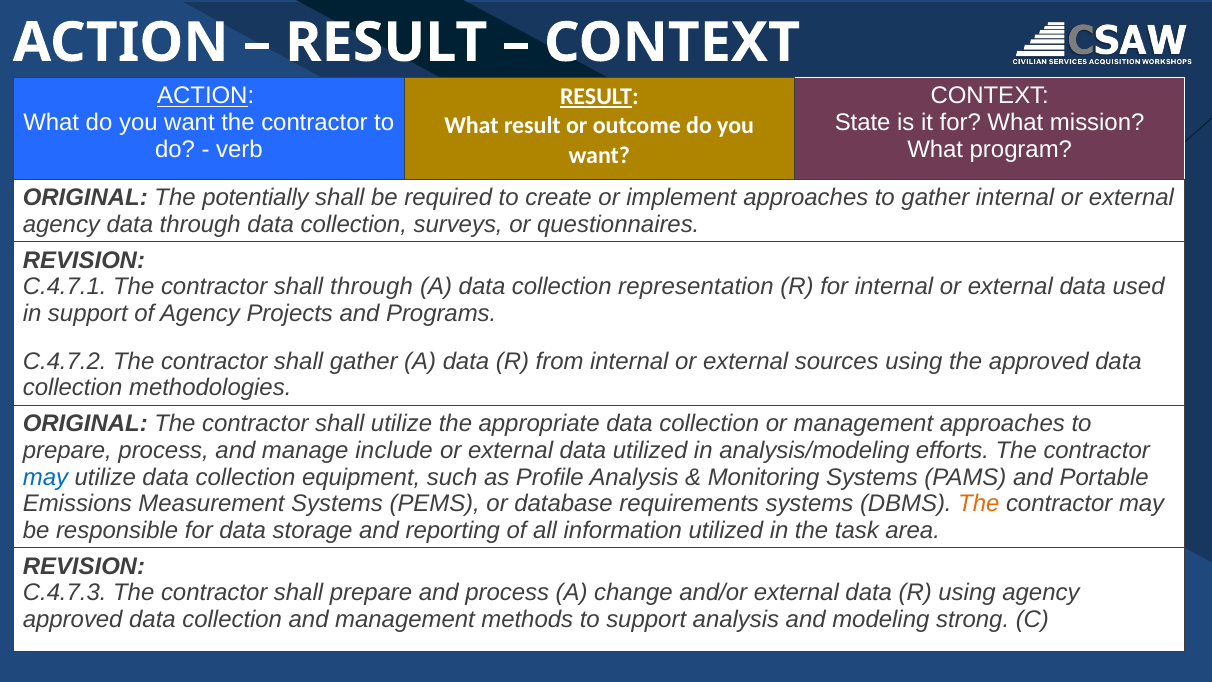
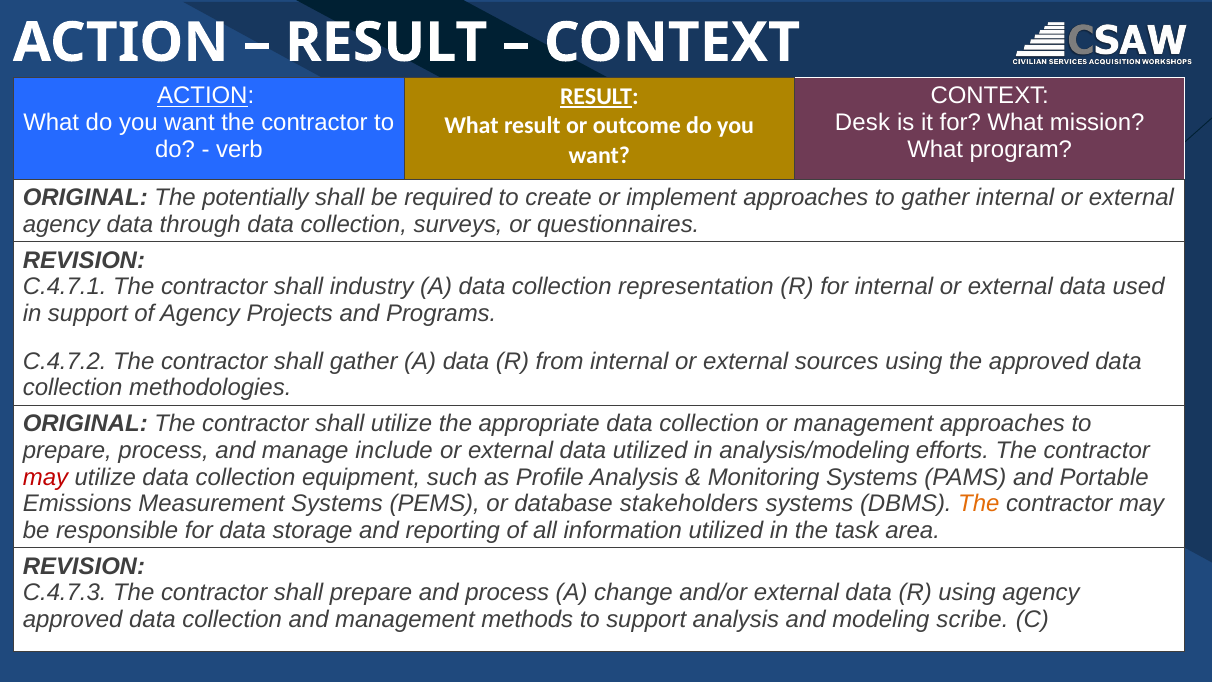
State: State -> Desk (863, 122)
shall through: through -> industry (372, 287)
may colour: blue -> red (45, 477)
requirements: requirements -> stakeholders (689, 504)
strong: strong -> scribe (972, 619)
